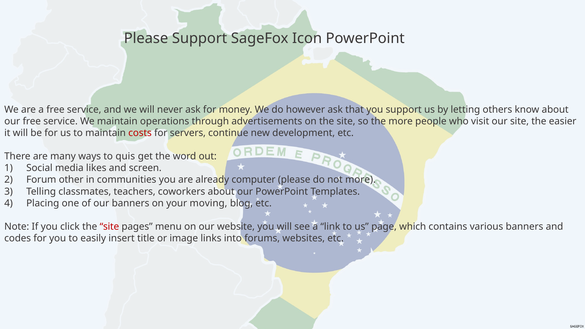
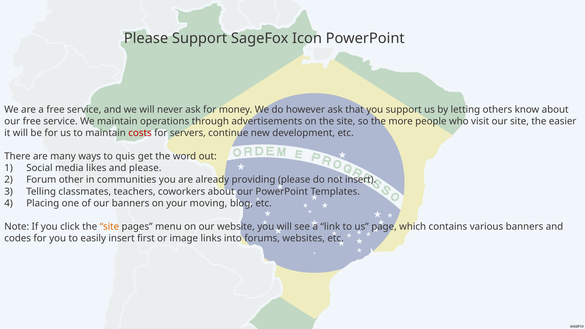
and screen: screen -> please (145, 168)
computer: computer -> providing (254, 180)
not more: more -> insert (361, 180)
site colour: red -> orange (109, 227)
title: title -> first (146, 238)
